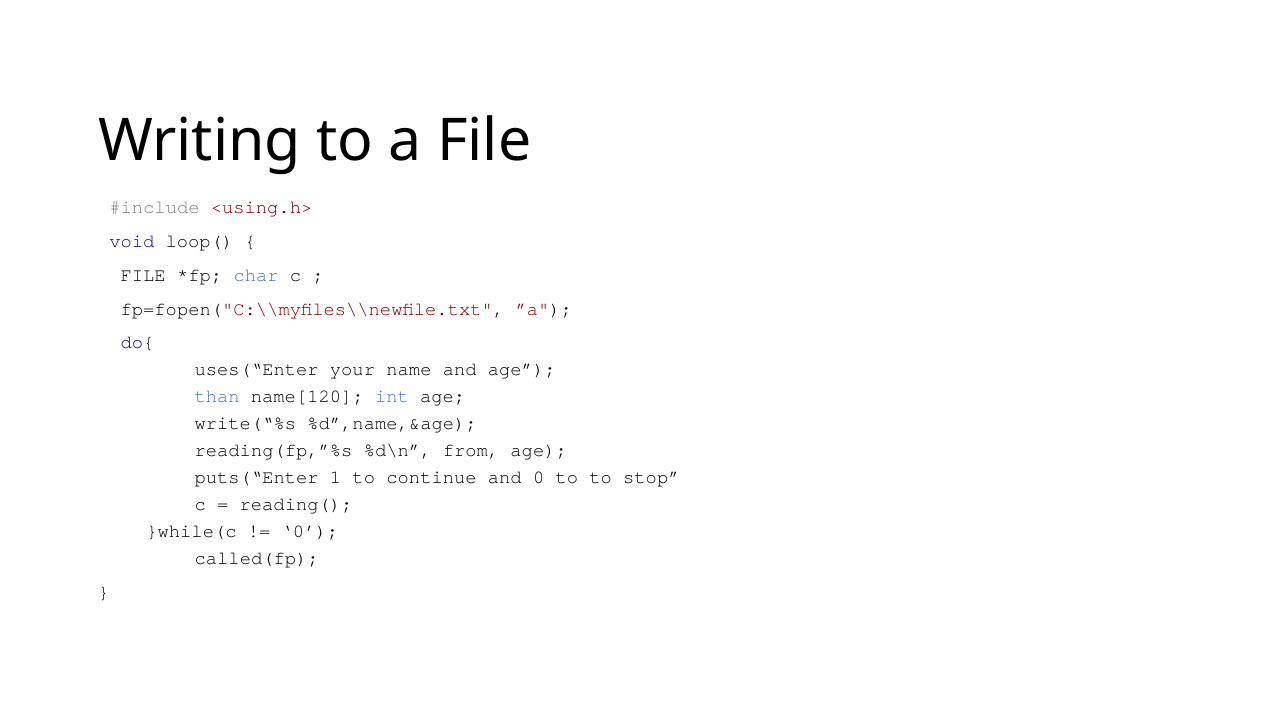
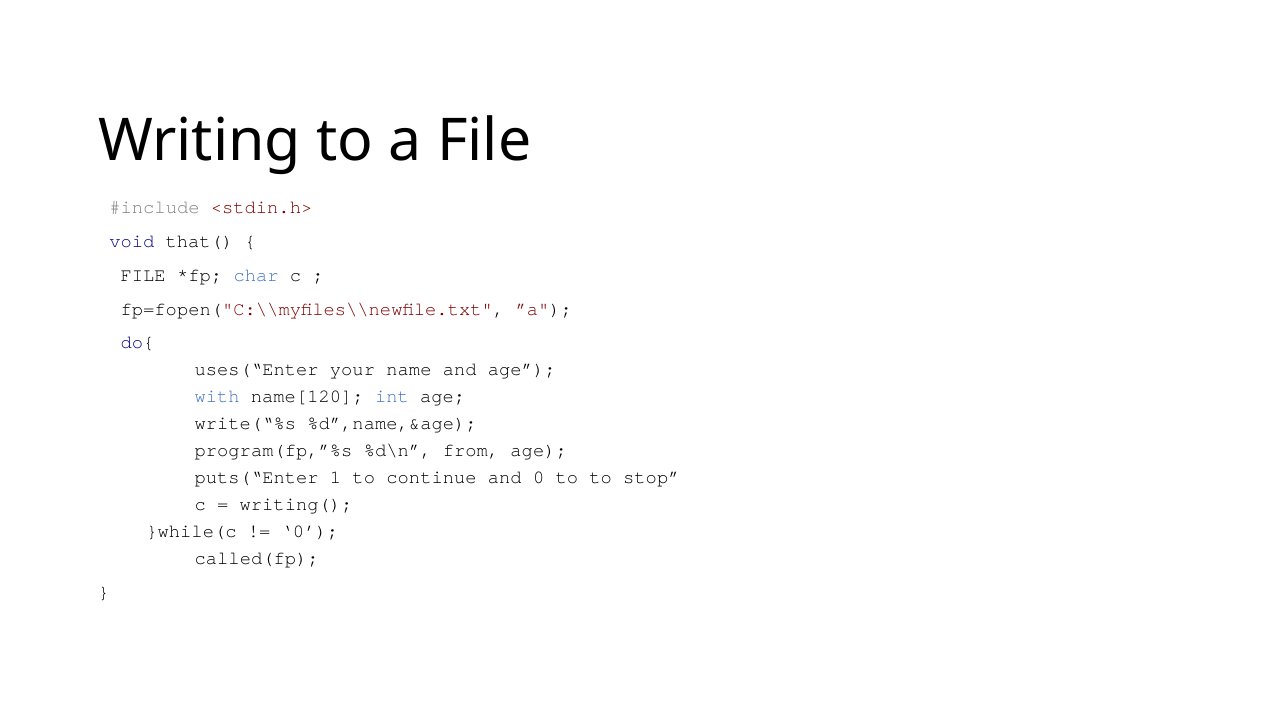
<using.h>: <using.h> -> <stdin.h> (262, 208)
loop(: loop( -> that( (199, 241)
than: than -> with (217, 397)
reading(fp,”%s: reading(fp,”%s -> program(fp,”%s (274, 451)
reading(: reading( -> writing( (296, 505)
